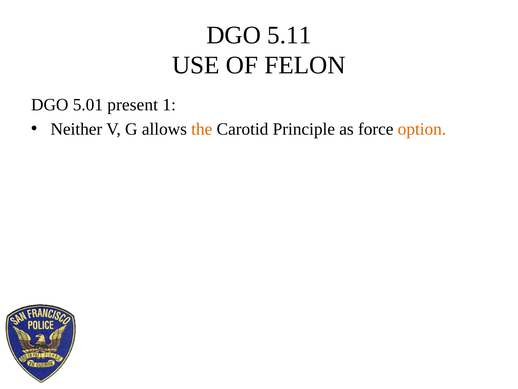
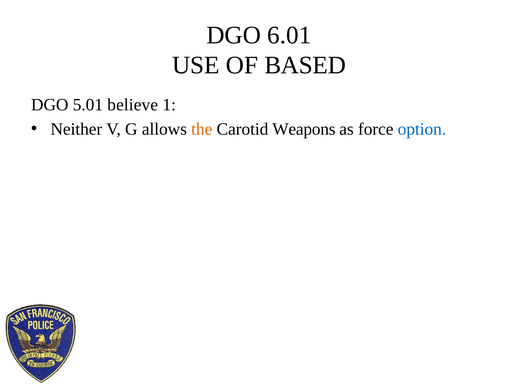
5.11: 5.11 -> 6.01 (289, 35)
FELON: FELON -> BASED (305, 65)
present: present -> believe (133, 105)
Principle: Principle -> Weapons (304, 129)
option colour: orange -> blue (422, 129)
